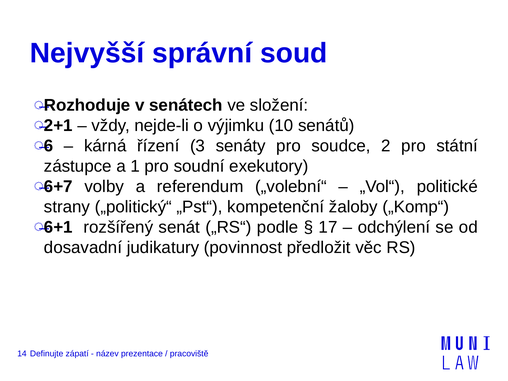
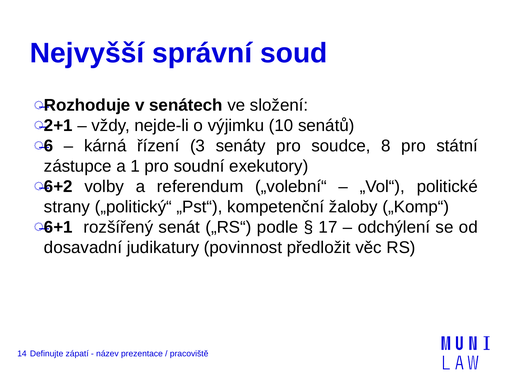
2: 2 -> 8 (386, 146)
6+7: 6+7 -> 6+2 (58, 187)
